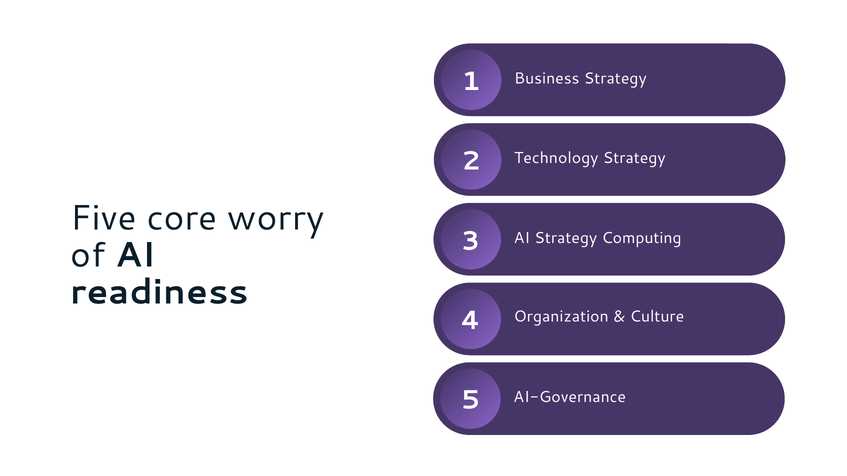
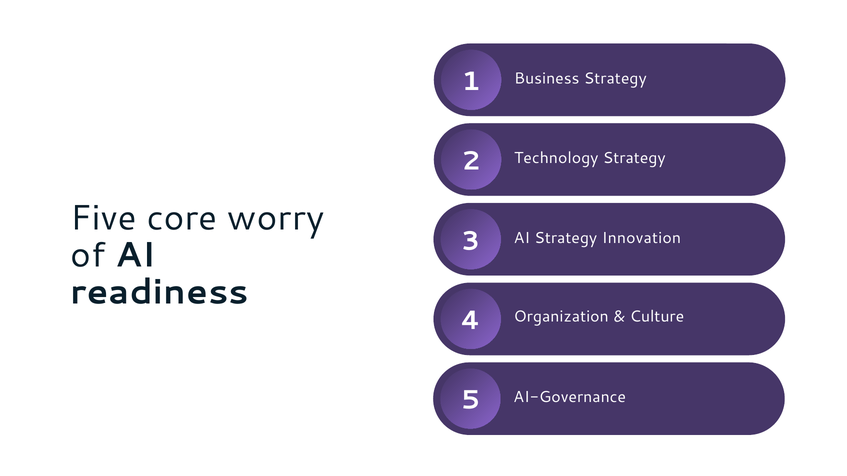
Computing: Computing -> Innovation (641, 238)
